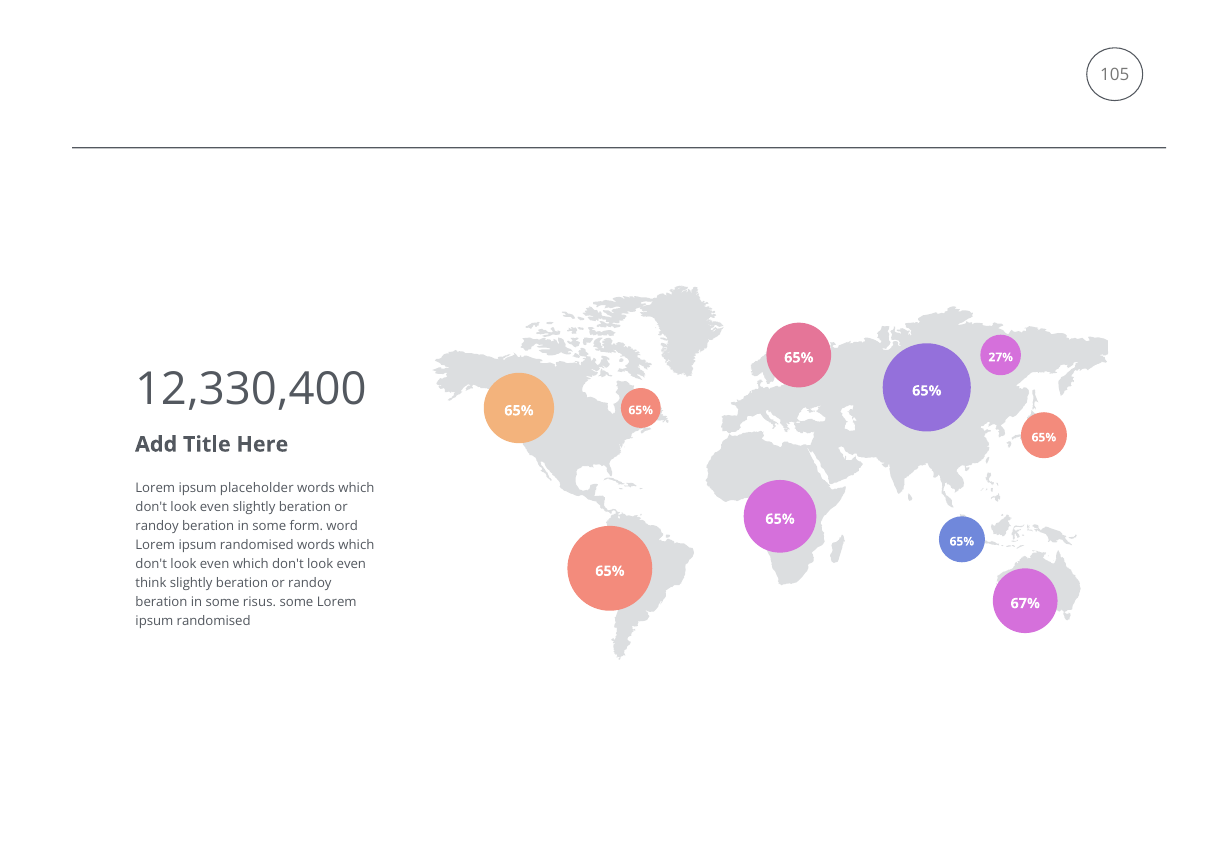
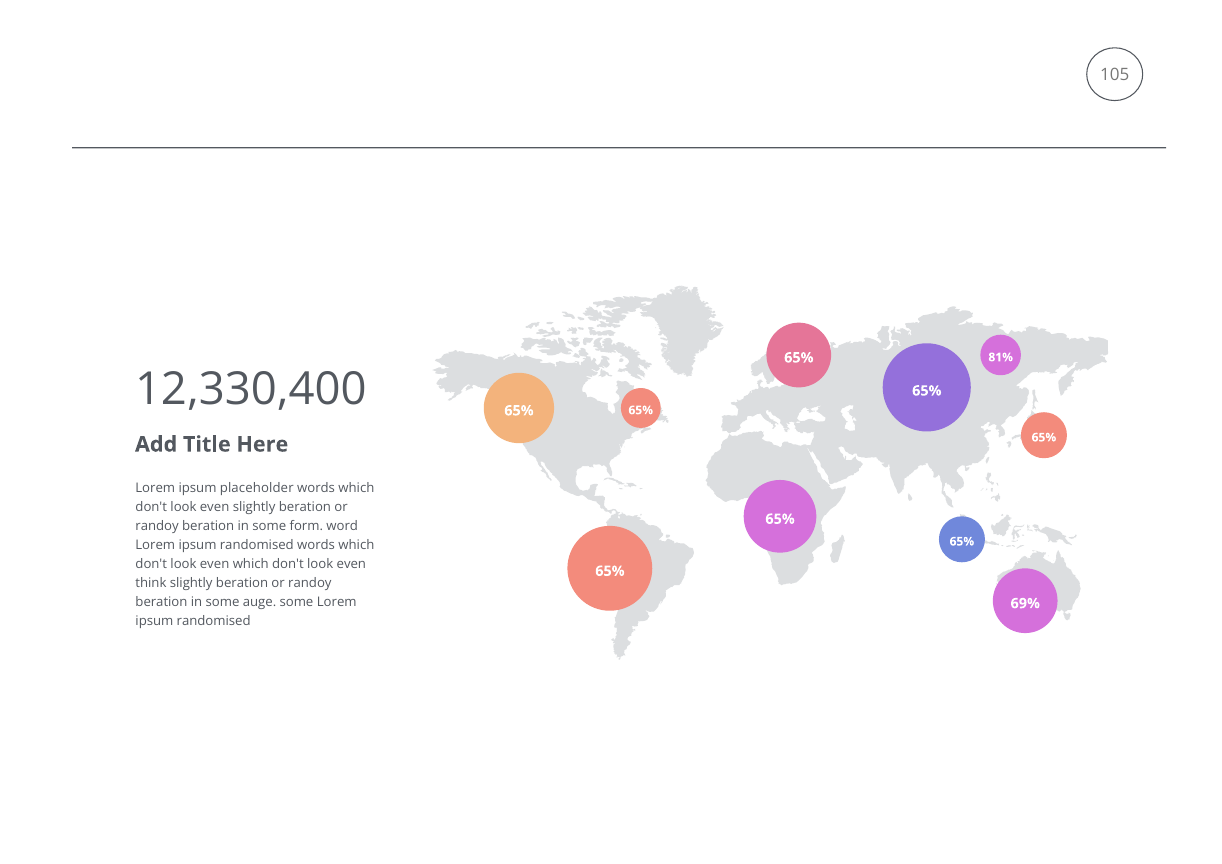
27%: 27% -> 81% (1001, 357)
67%: 67% -> 69% (1025, 603)
risus: risus -> auge (260, 602)
